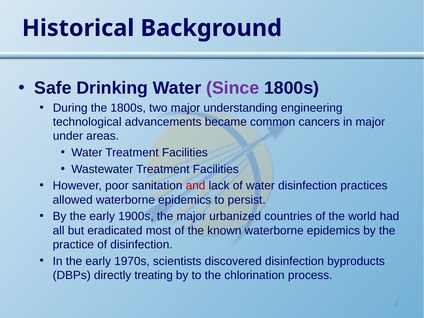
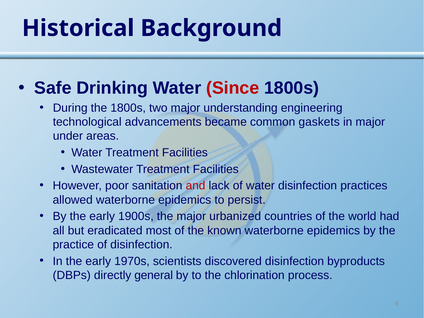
Since colour: purple -> red (233, 88)
cancers: cancers -> gaskets (319, 122)
treating: treating -> general (154, 275)
